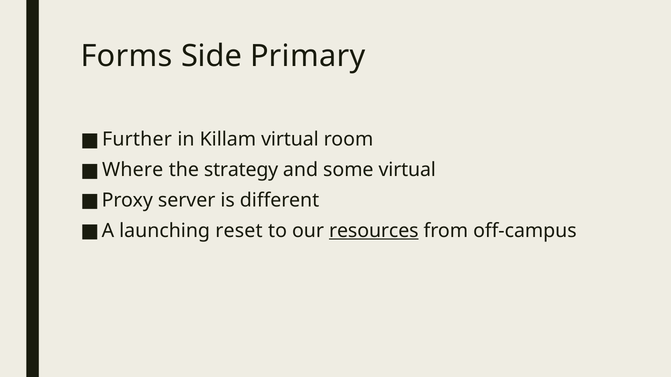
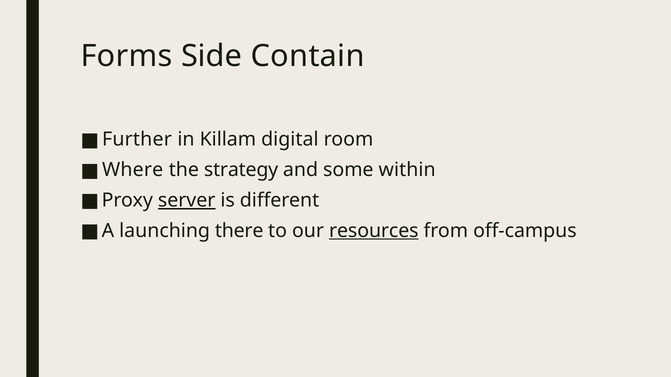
Primary: Primary -> Contain (308, 56)
Killam virtual: virtual -> digital (290, 140)
some virtual: virtual -> within (407, 170)
server underline: none -> present (187, 201)
reset: reset -> there (239, 231)
